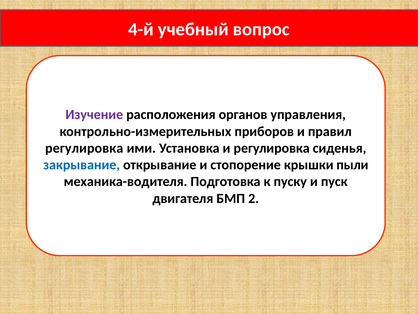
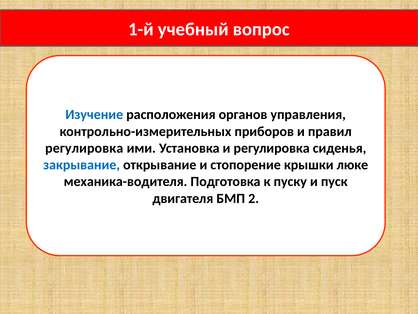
4-й: 4-й -> 1-й (141, 29)
Изучение colour: purple -> blue (94, 115)
пыли: пыли -> люке (352, 165)
